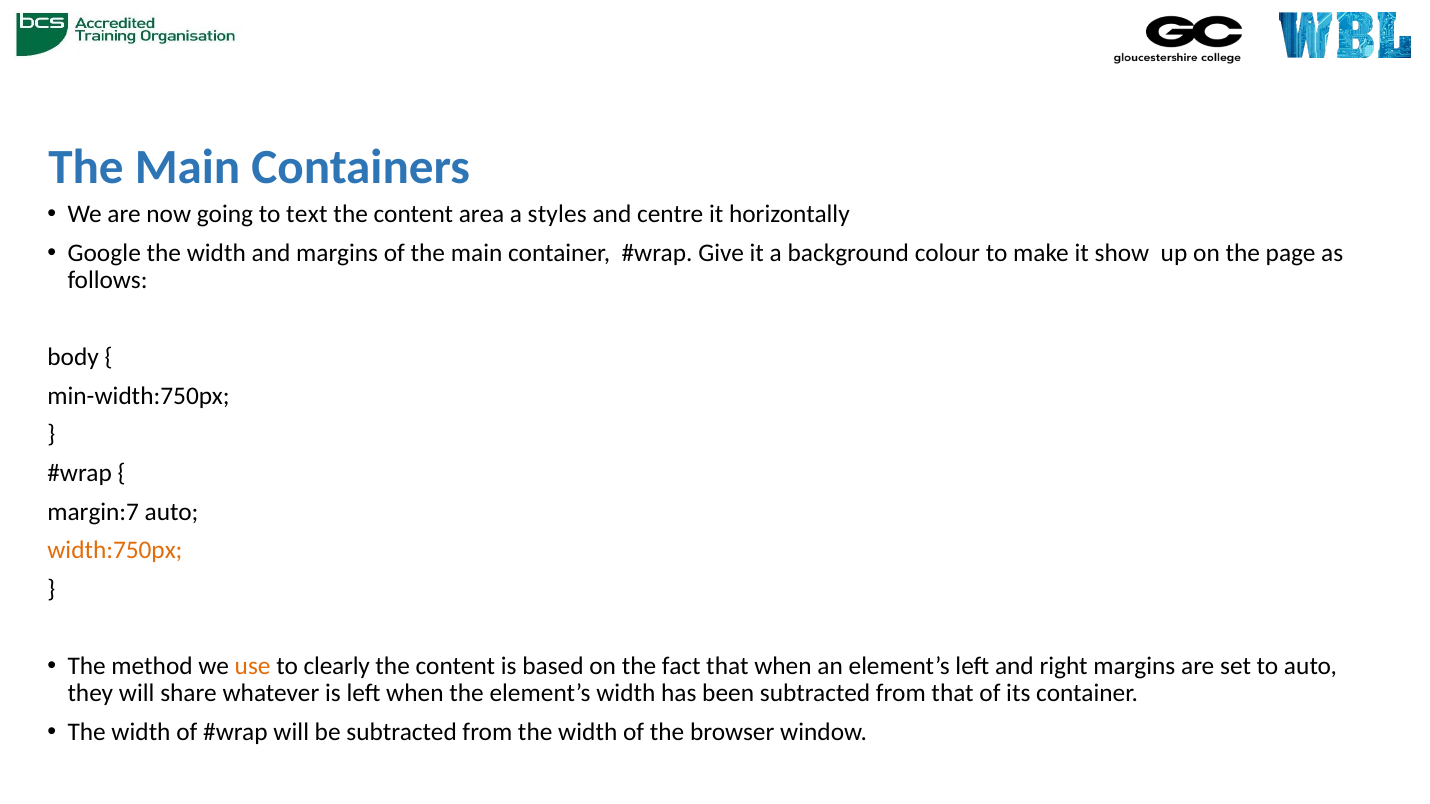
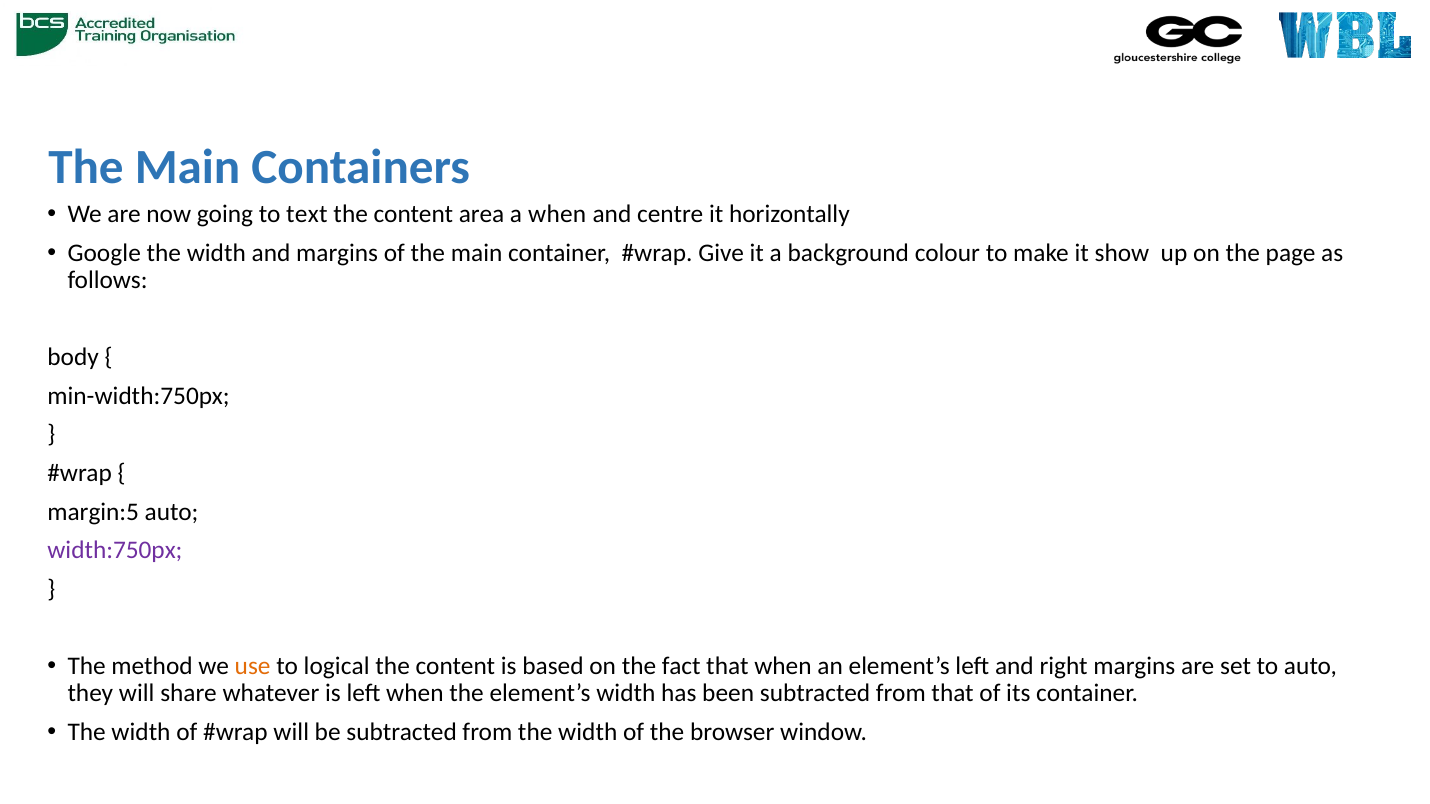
a styles: styles -> when (557, 215)
margin:7: margin:7 -> margin:5 (93, 512)
width:750px colour: orange -> purple (115, 550)
clearly: clearly -> logical (337, 666)
